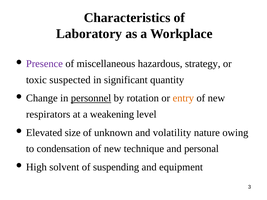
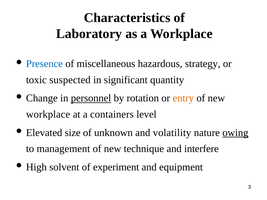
Presence colour: purple -> blue (44, 64)
respirators: respirators -> workplace (48, 114)
weakening: weakening -> containers (112, 114)
owing underline: none -> present (235, 133)
condensation: condensation -> management (63, 149)
personal: personal -> interfere (201, 149)
suspending: suspending -> experiment (116, 167)
